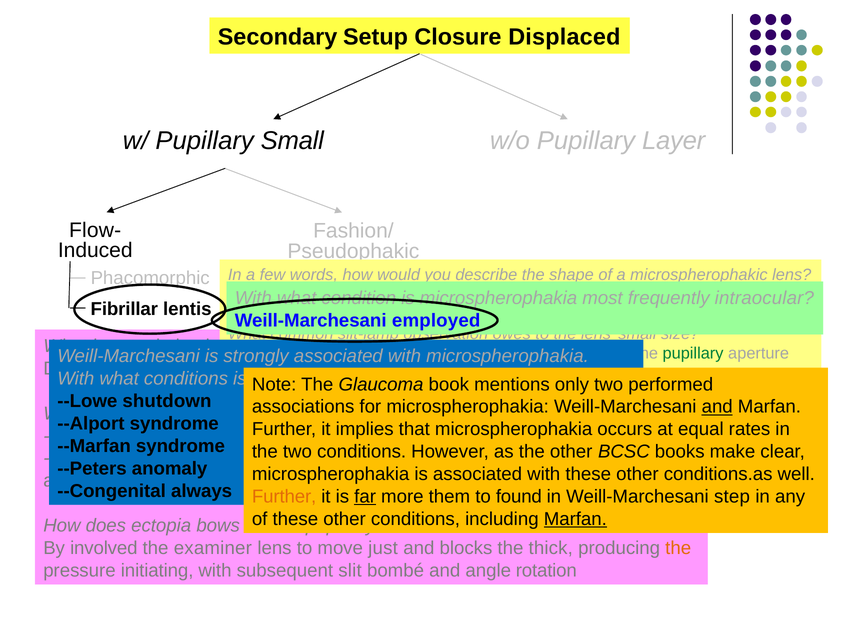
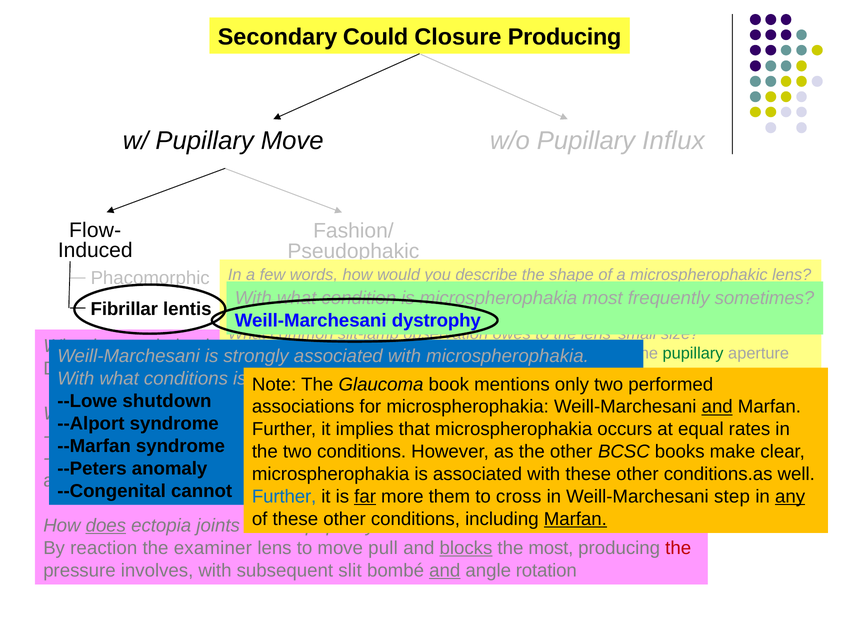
Setup: Setup -> Could (376, 37)
Closure Displaced: Displaced -> Producing (565, 37)
Pupillary Small: Small -> Move (292, 140)
Layer: Layer -> Influx (673, 140)
intraocular: intraocular -> sometimes (764, 298)
employed: employed -> dystrophy (436, 320)
always: always -> cannot (202, 491)
Further colour: orange -> blue (284, 496)
found: found -> cross (519, 496)
any underline: none -> present (790, 496)
does underline: none -> present (106, 525)
bows: bows -> joints (218, 525)
involved: involved -> reaction (104, 548)
just: just -> pull (383, 548)
blocks underline: none -> present (466, 548)
the thick: thick -> most (551, 548)
the colour: orange -> red (678, 548)
initiating: initiating -> involves (157, 570)
and underline: none -> present (445, 570)
